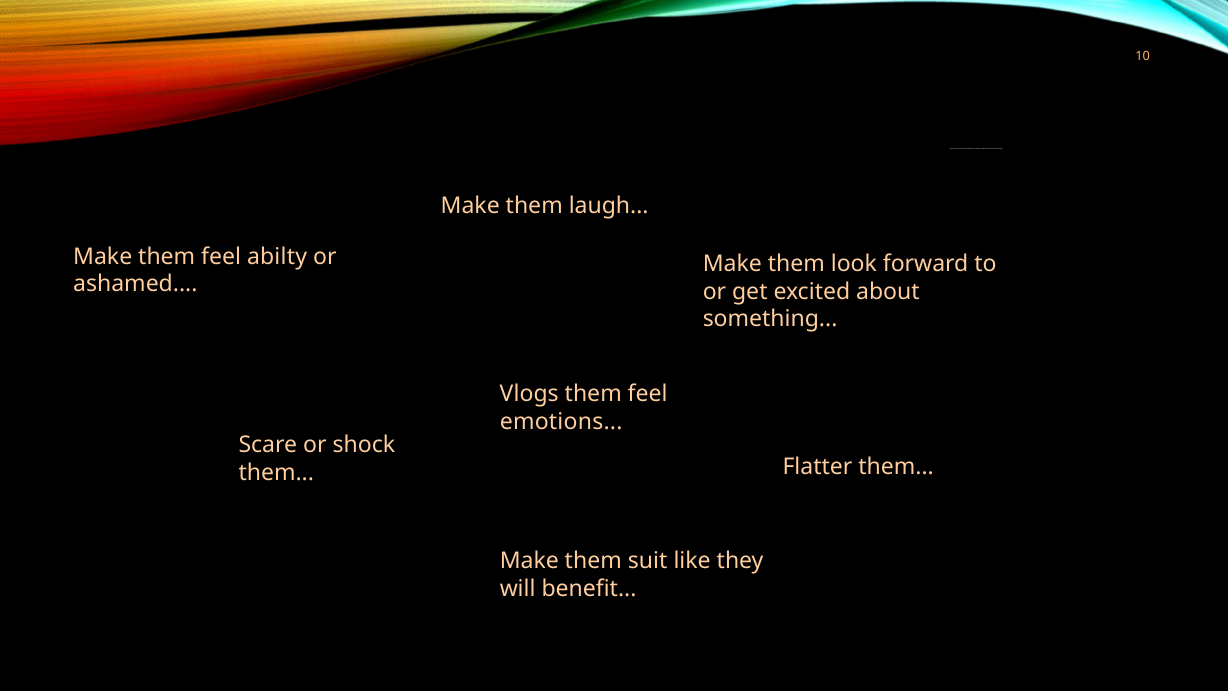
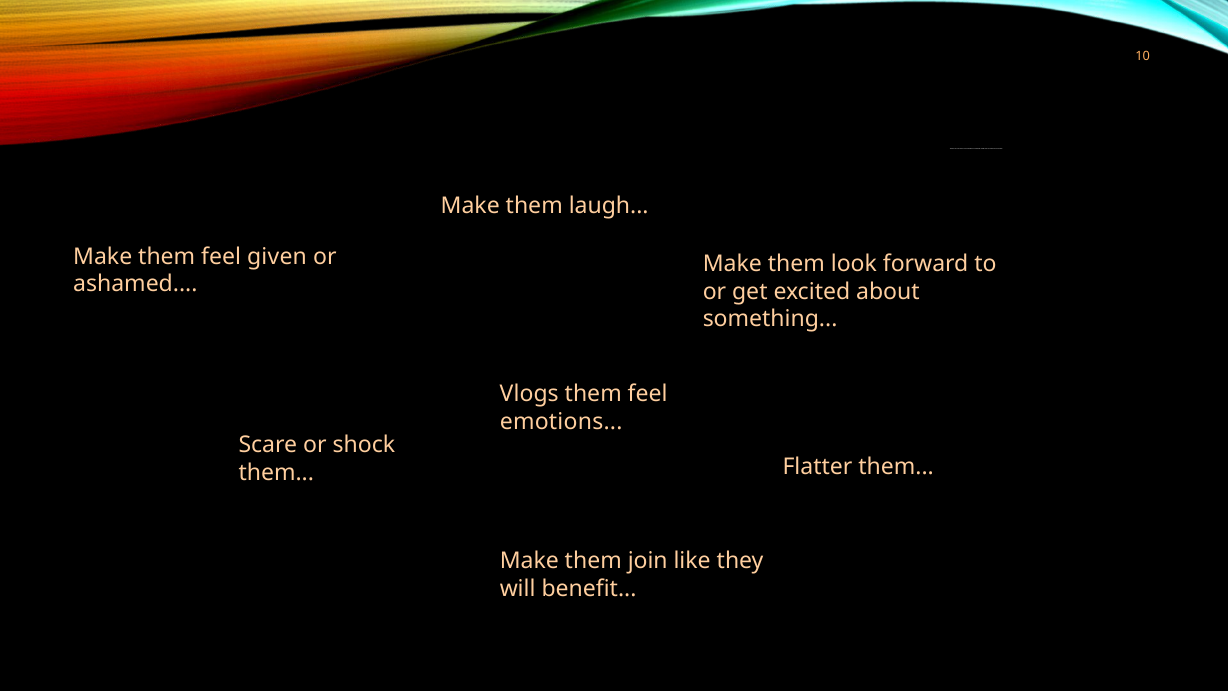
abilty: abilty -> given (277, 257)
suit: suit -> join (648, 561)
